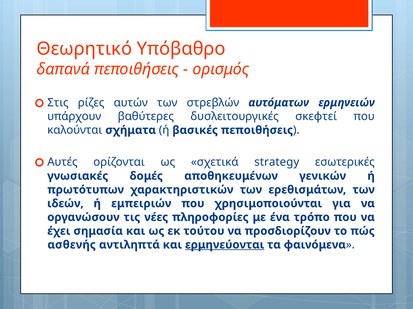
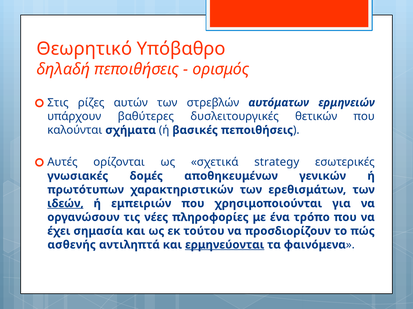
δαπανά: δαπανά -> δηλαδή (63, 69)
σκεφτεί: σκεφτεί -> θετικών (316, 117)
ιδεών underline: none -> present (65, 204)
